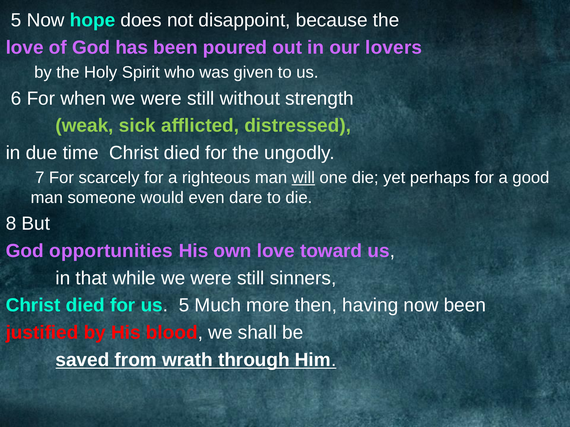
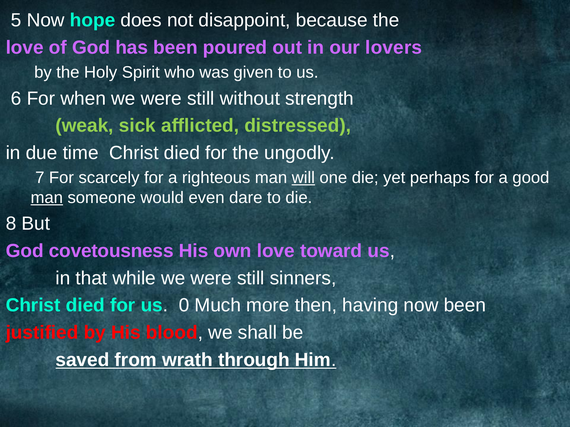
man underline: none -> present (47, 198)
opportunities: opportunities -> covetousness (111, 251)
us 5: 5 -> 0 (184, 306)
